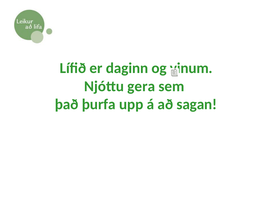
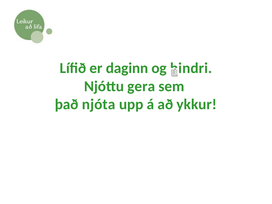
vinum: vinum -> hindri (191, 68)
þurfa: þurfa -> njóta (99, 104)
sagan: sagan -> ykkur (197, 104)
